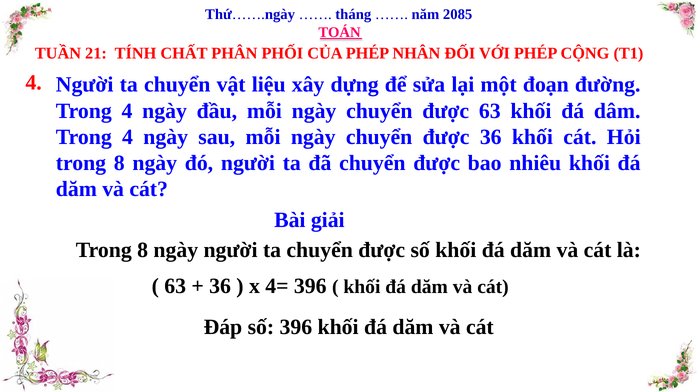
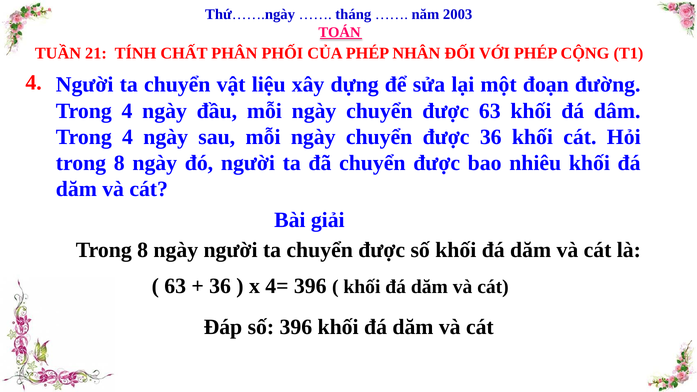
2085: 2085 -> 2003 (458, 15)
